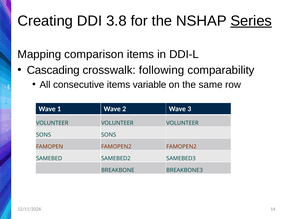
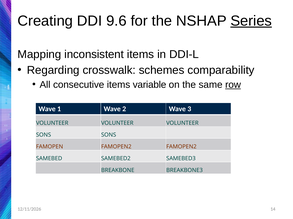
3.8: 3.8 -> 9.6 (116, 21)
comparison: comparison -> inconsistent (94, 54)
Cascading: Cascading -> Regarding (53, 70)
following: following -> schemes (162, 70)
row underline: none -> present (233, 85)
